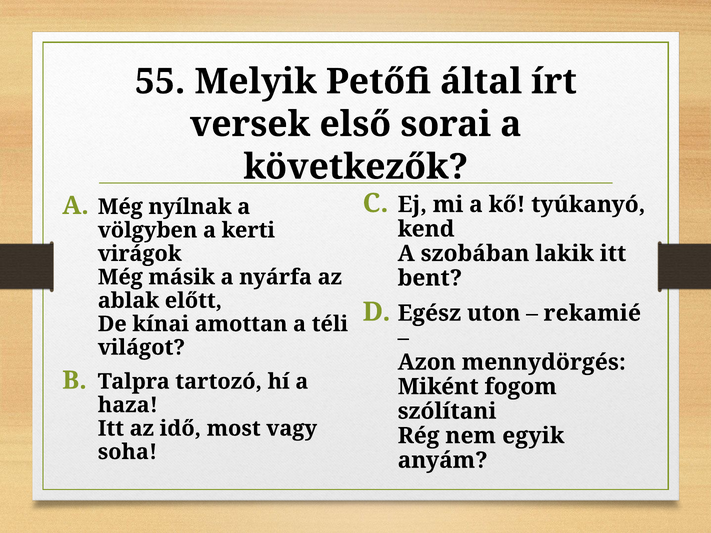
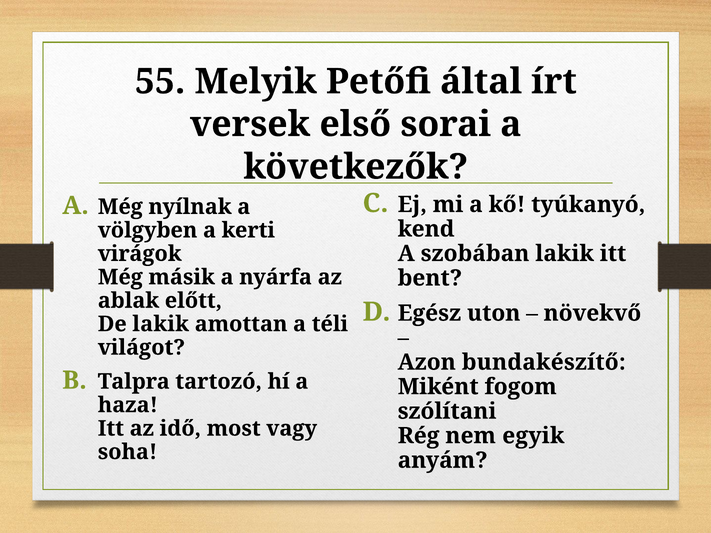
rekamié: rekamié -> növekvő (592, 313)
De kínai: kínai -> lakik (161, 324)
mennydörgés: mennydörgés -> bundakészítő (544, 362)
